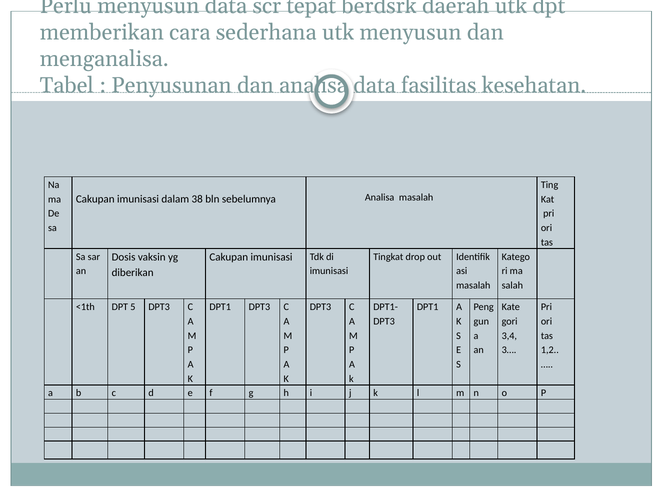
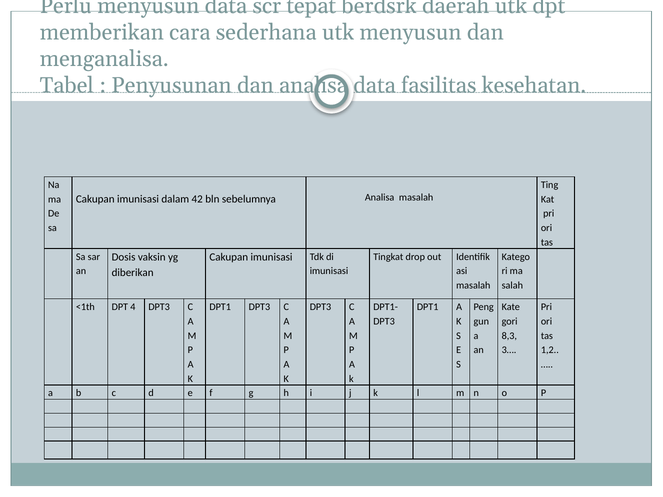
38: 38 -> 42 (197, 199)
5: 5 -> 4 (133, 307)
3,4: 3,4 -> 8,3 (509, 336)
